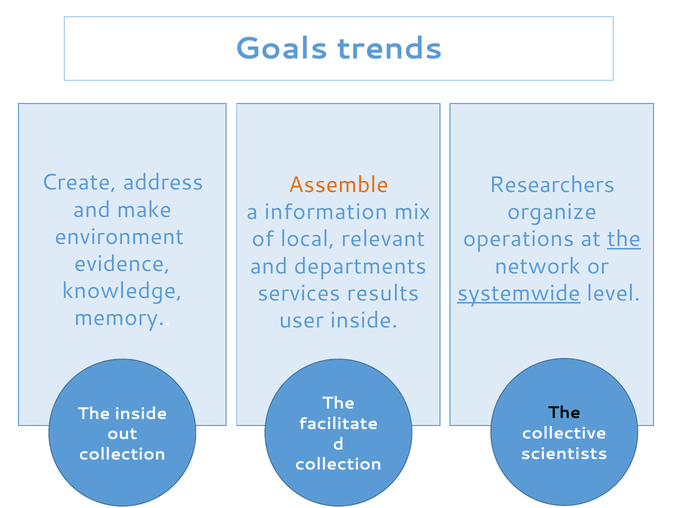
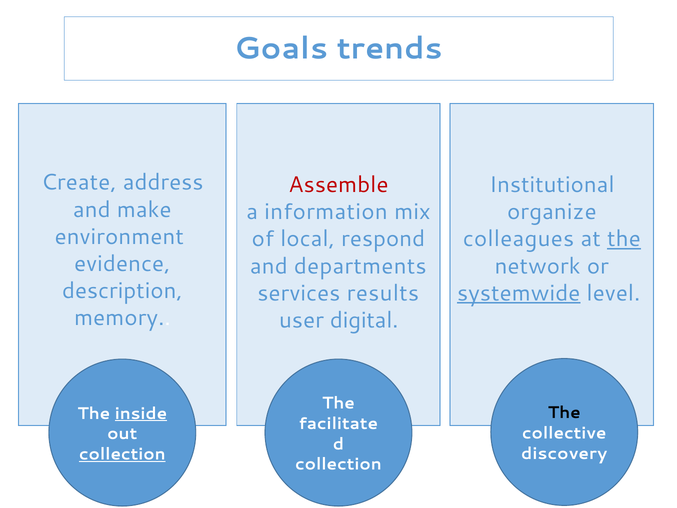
Assemble colour: orange -> red (338, 185)
Researchers: Researchers -> Institutional (552, 185)
relevant: relevant -> respond (383, 239)
operations: operations -> colleagues (518, 239)
knowledge: knowledge -> description (122, 291)
user inside: inside -> digital (364, 320)
inside underline: none -> present (141, 413)
scientists: scientists -> discovery (564, 453)
collection underline: none -> present (122, 454)
